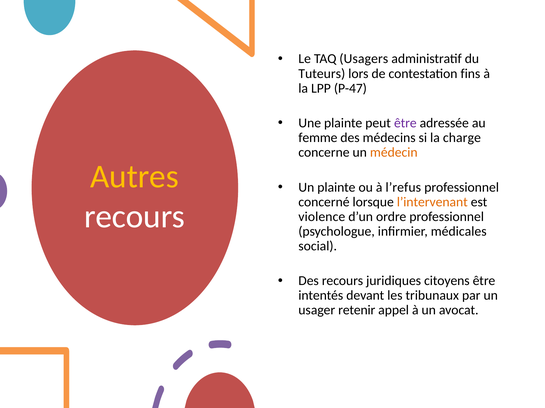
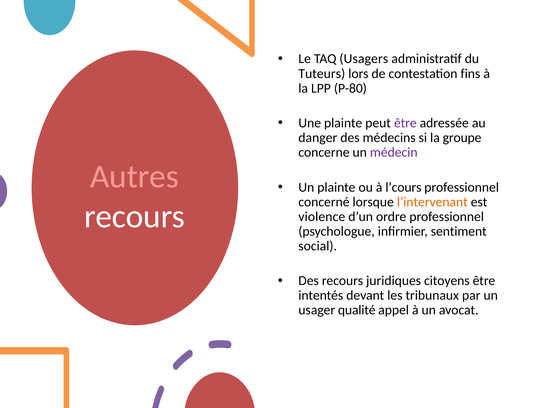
P-47: P-47 -> P-80 (350, 88)
femme: femme -> danger (318, 138)
charge: charge -> groupe (462, 138)
médecin colour: orange -> purple (394, 153)
Autres colour: yellow -> pink (134, 177)
l’refus: l’refus -> l’cours (403, 188)
médicales: médicales -> sentiment (459, 232)
retenir: retenir -> qualité (357, 311)
